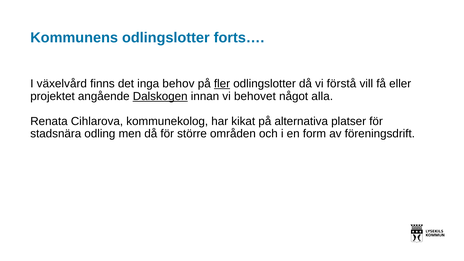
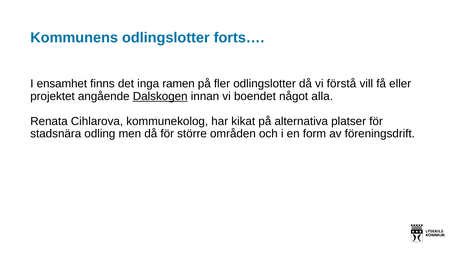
växelvård: växelvård -> ensamhet (62, 84)
behov: behov -> ramen (179, 84)
fler underline: present -> none (222, 84)
behovet: behovet -> boendet (255, 96)
